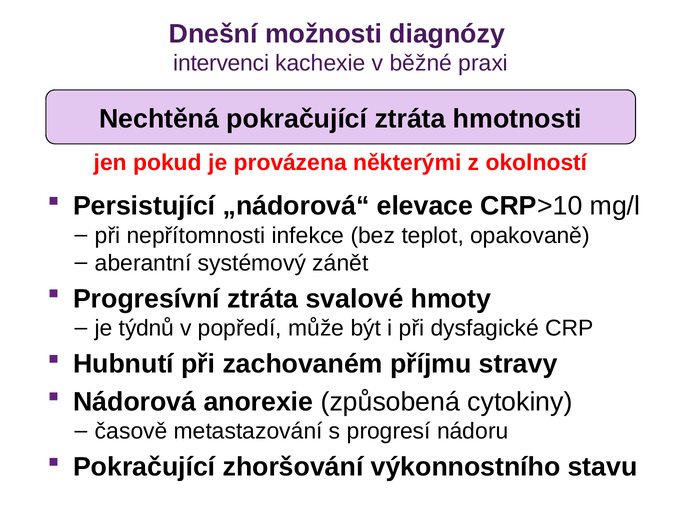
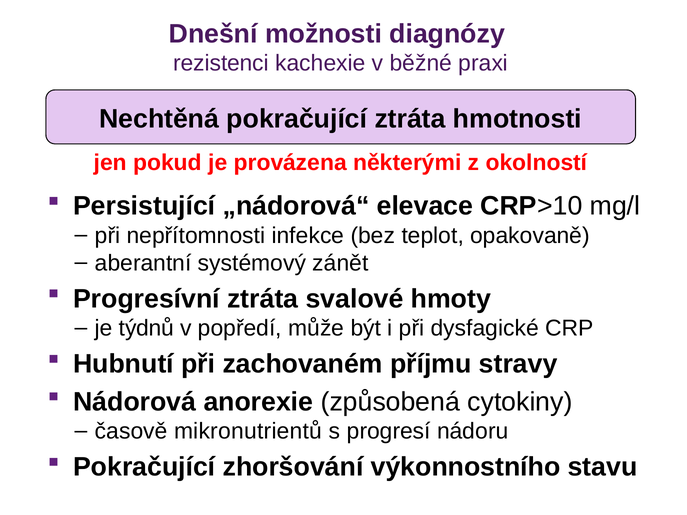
intervenci: intervenci -> rezistenci (221, 63)
metastazování: metastazování -> mikronutrientů (248, 432)
